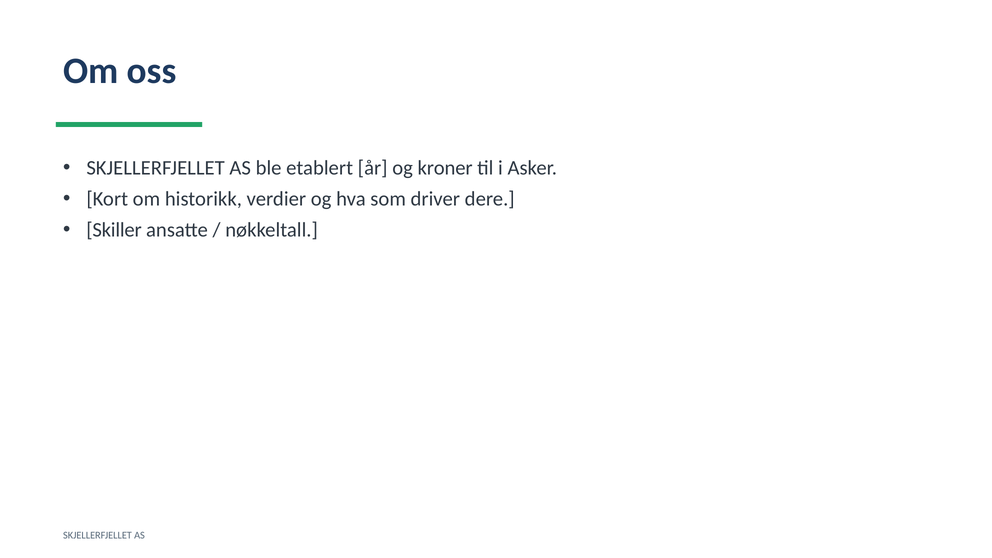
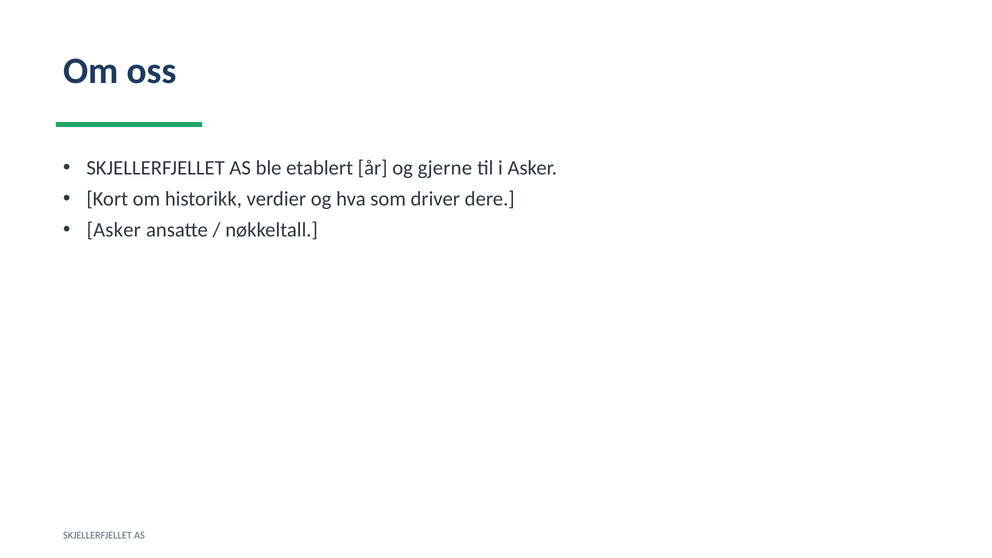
kroner: kroner -> gjerne (445, 168)
Skiller: Skiller -> Asker (114, 230)
